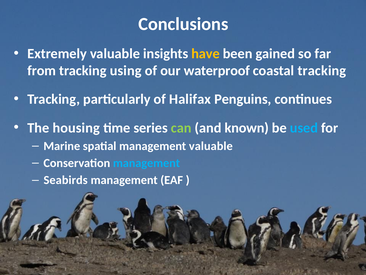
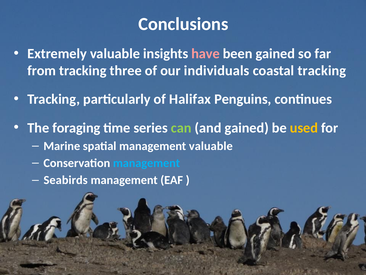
have colour: yellow -> pink (206, 54)
using: using -> three (126, 71)
waterproof: waterproof -> individuals (217, 71)
housing: housing -> foraging (76, 128)
and known: known -> gained (247, 128)
used colour: light blue -> yellow (304, 128)
